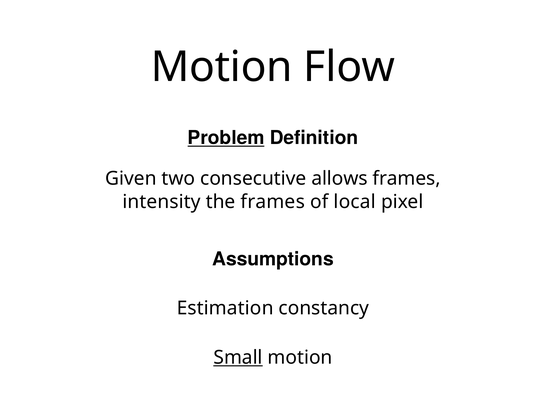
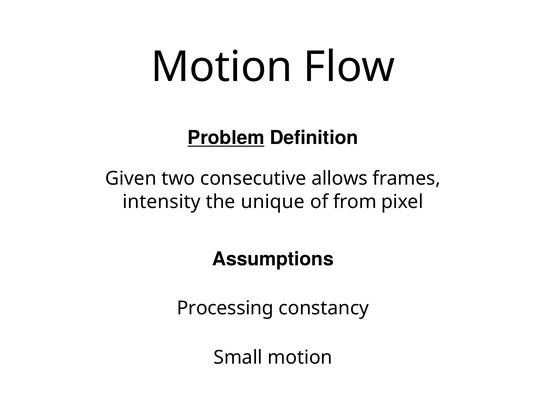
the frames: frames -> unique (273, 201)
local: local -> from (355, 201)
Estimation: Estimation -> Processing (225, 308)
Small underline: present -> none (238, 357)
